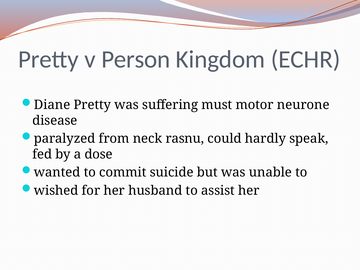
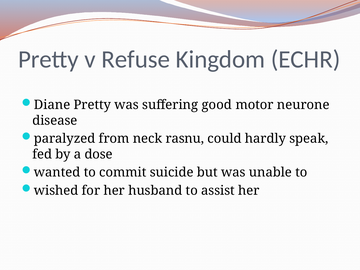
Person: Person -> Refuse (136, 59)
must: must -> good (217, 105)
